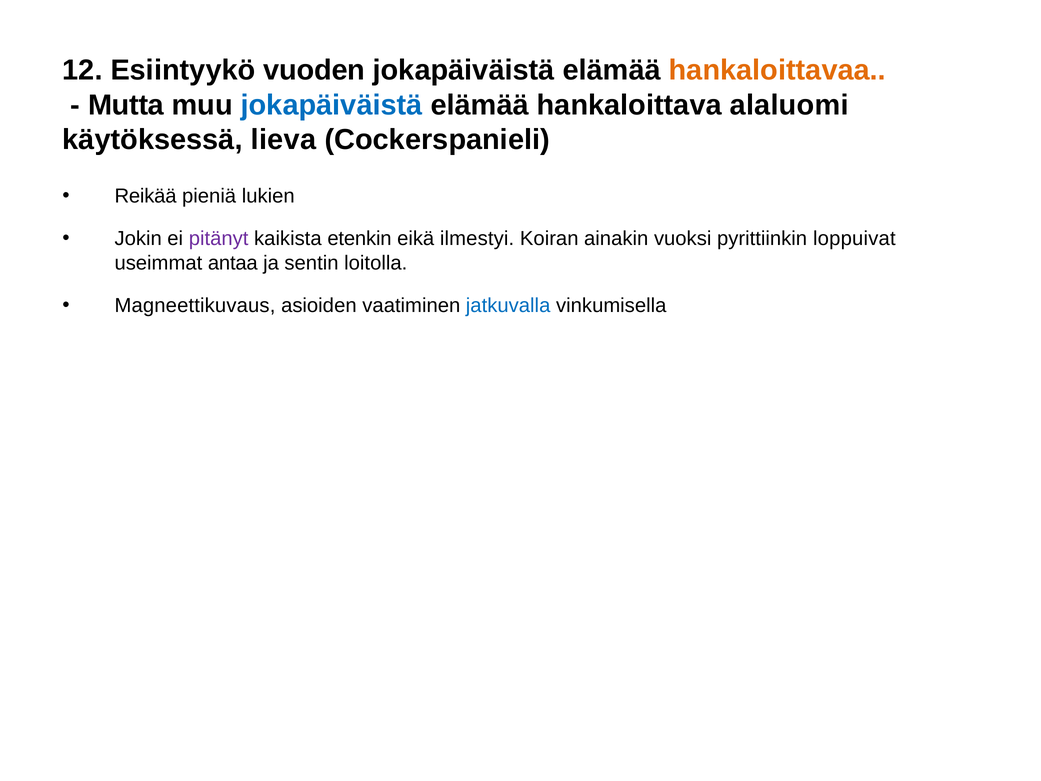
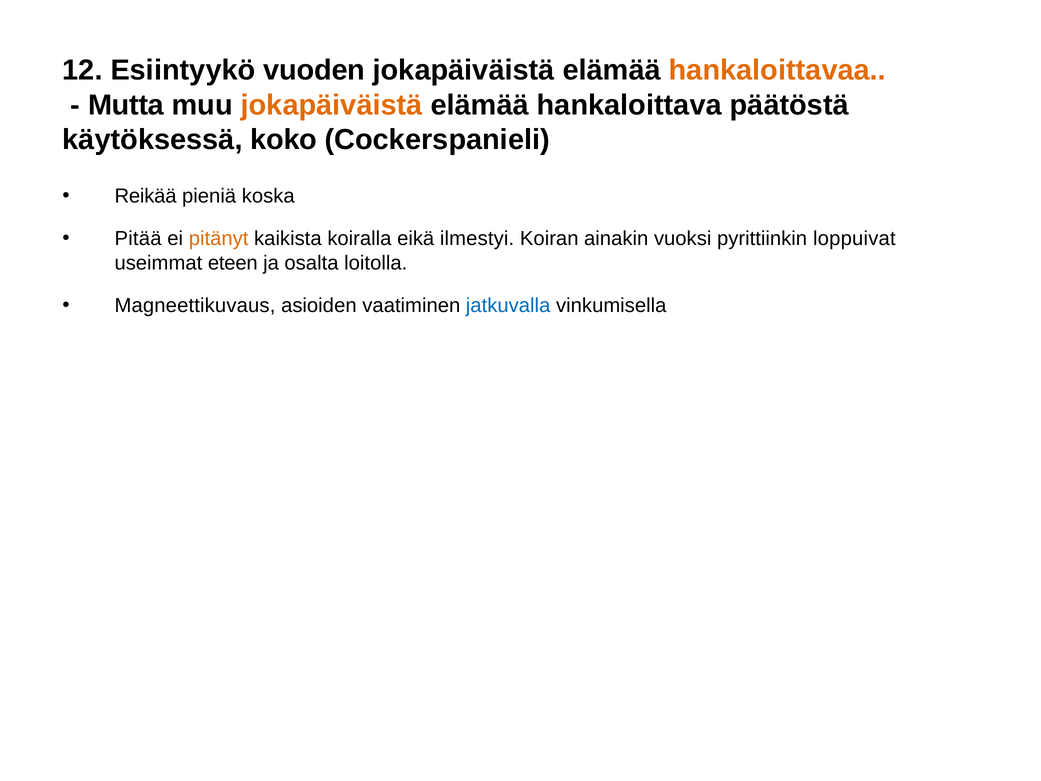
jokapäiväistä colour: blue -> orange (332, 105)
alaluomi: alaluomi -> päätöstä (789, 105)
lieva: lieva -> koko (284, 140)
lukien: lukien -> koska (268, 196)
Jokin: Jokin -> Pitää (138, 239)
pitänyt colour: purple -> orange (219, 239)
etenkin: etenkin -> koiralla (359, 239)
antaa: antaa -> eteen (233, 263)
sentin: sentin -> osalta (311, 263)
